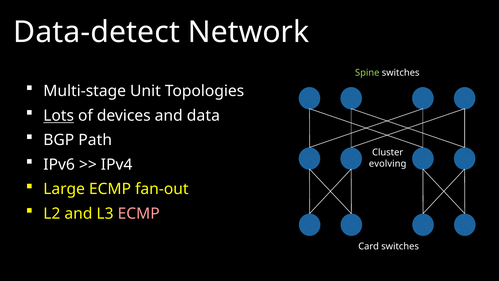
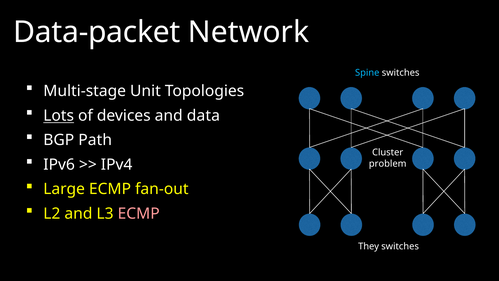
Data-detect: Data-detect -> Data-packet (97, 32)
Spine colour: light green -> light blue (367, 73)
evolving: evolving -> problem (388, 163)
Card: Card -> They (369, 246)
